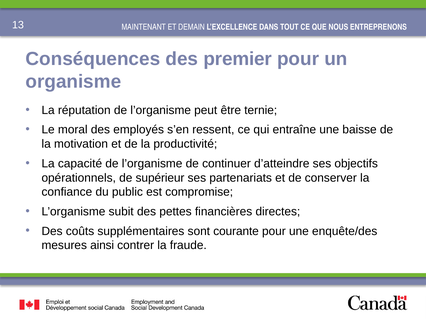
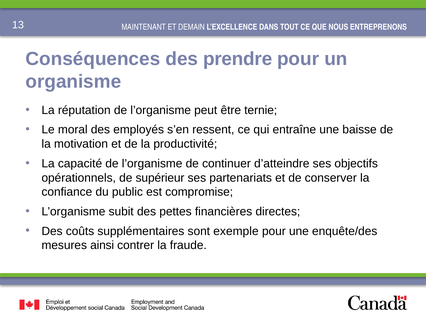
premier: premier -> prendre (238, 59)
courante: courante -> exemple (236, 231)
